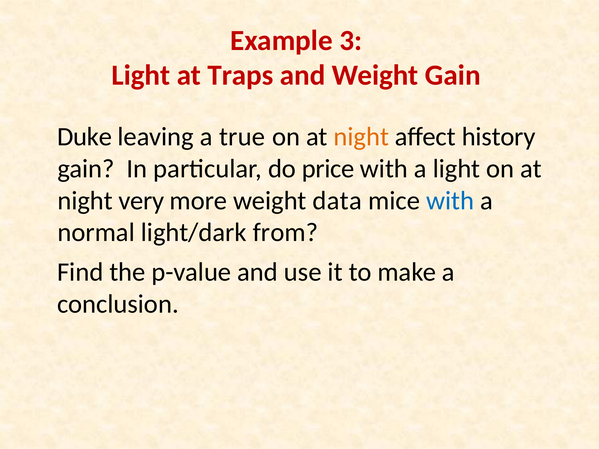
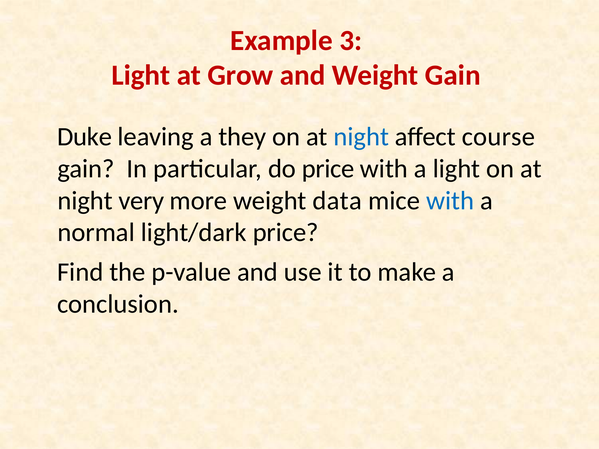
Traps: Traps -> Grow (240, 75)
true: true -> they (242, 137)
night colour: orange -> blue (361, 137)
history: history -> course (498, 137)
light/dark from: from -> price (286, 233)
